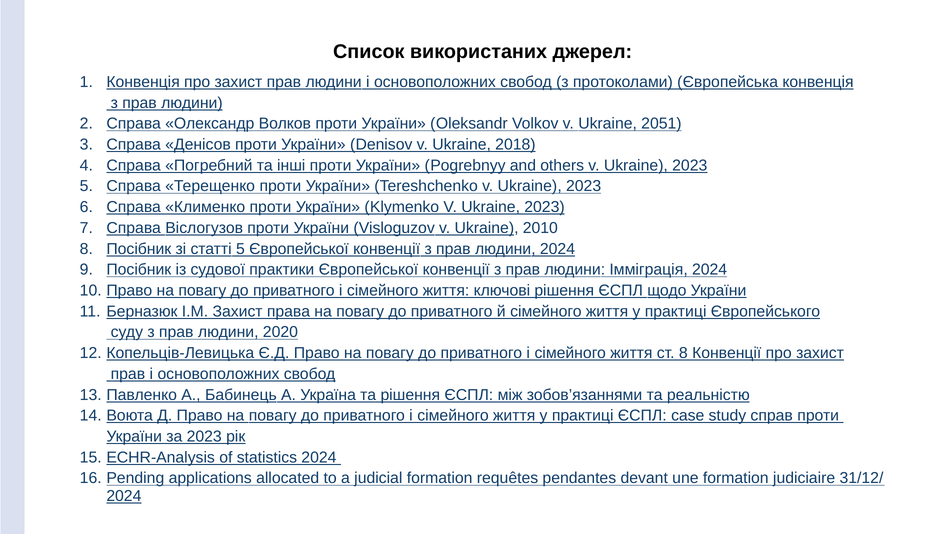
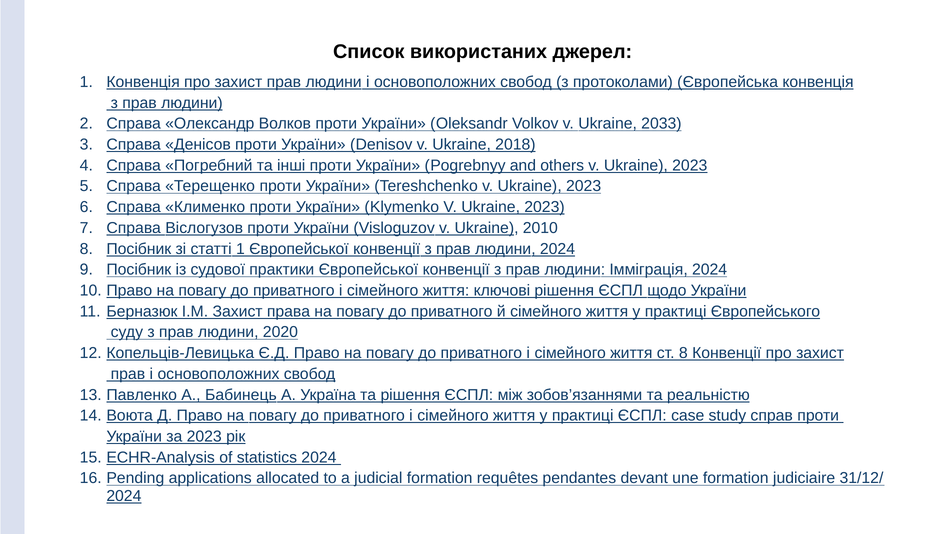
2051: 2051 -> 2033 (661, 124)
статті 5: 5 -> 1 (240, 249)
